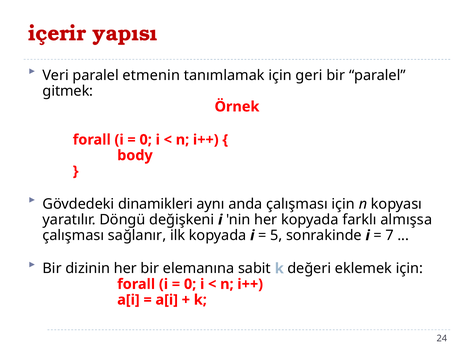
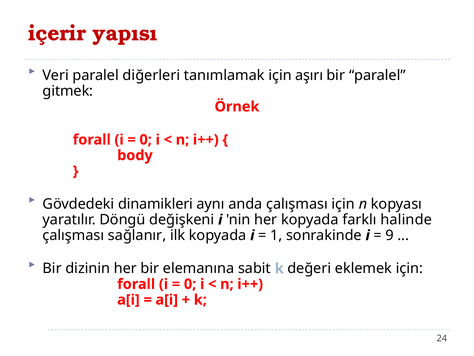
etmenin: etmenin -> diğerleri (151, 75)
geri: geri -> aşırı (309, 75)
almışsa: almışsa -> halinde (406, 219)
5: 5 -> 1 (276, 235)
7: 7 -> 9 (390, 235)
